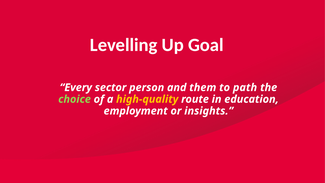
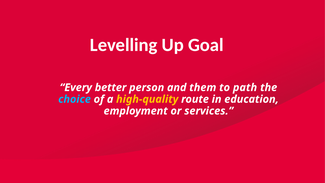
sector: sector -> better (111, 87)
choice colour: light green -> light blue (75, 99)
insights: insights -> services (209, 111)
